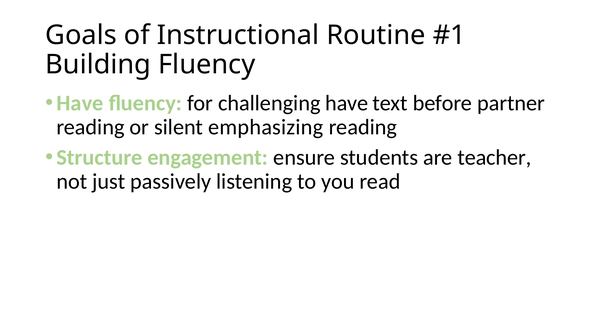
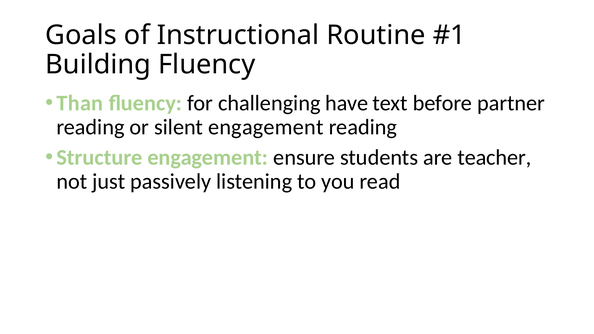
Have: Have -> Than (80, 103)
silent emphasizing: emphasizing -> engagement (266, 127)
